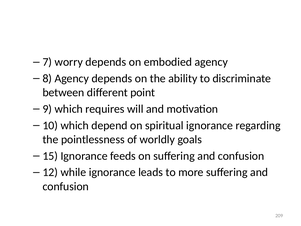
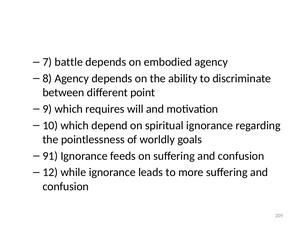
worry: worry -> battle (69, 62)
15: 15 -> 91 (50, 156)
